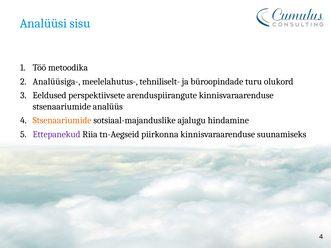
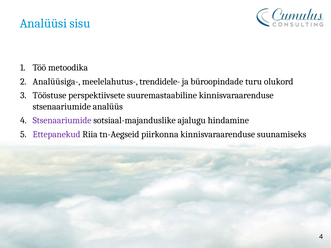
tehniliselt-: tehniliselt- -> trendidele- (160, 82)
Eeldused: Eeldused -> Tööstuse (49, 95)
arenduspiirangute: arenduspiirangute -> suuremastaabiline (162, 95)
Stsenaariumide colour: orange -> purple (62, 121)
